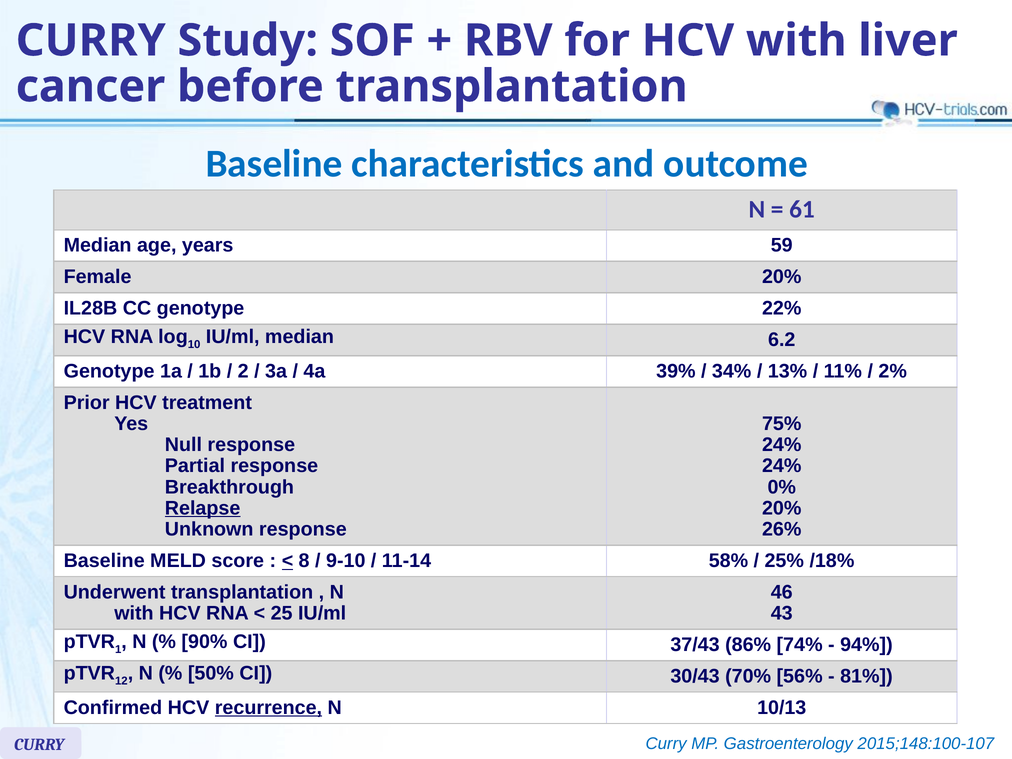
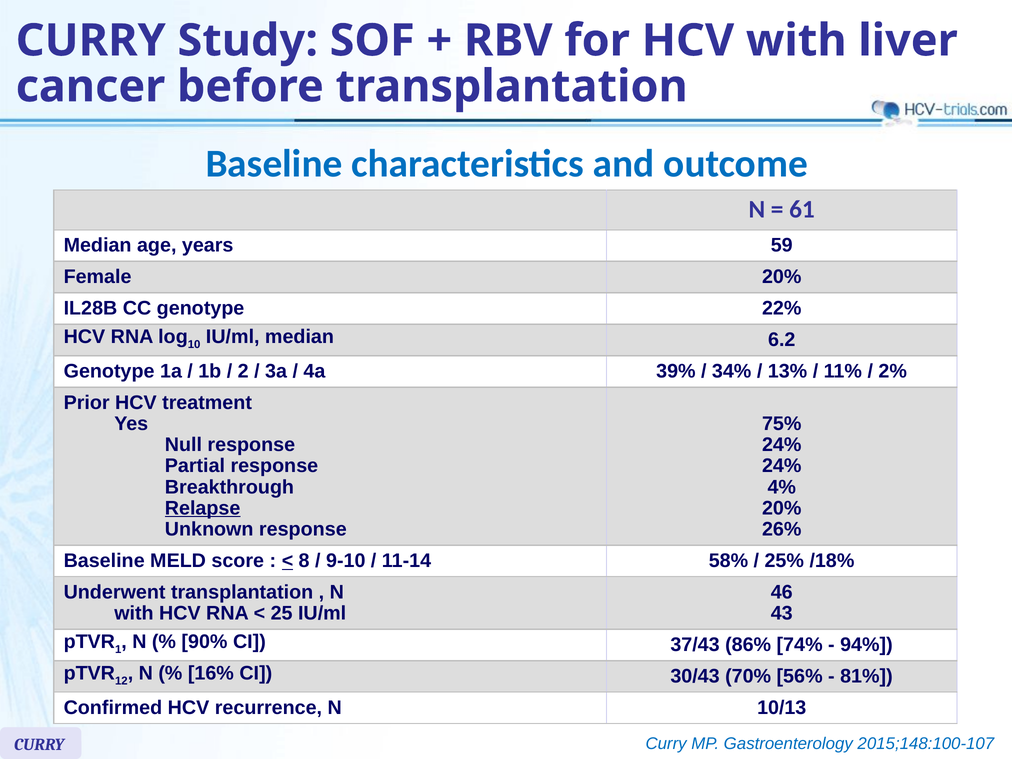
0%: 0% -> 4% (782, 487)
50%: 50% -> 16% (211, 673)
recurrence underline: present -> none (268, 708)
